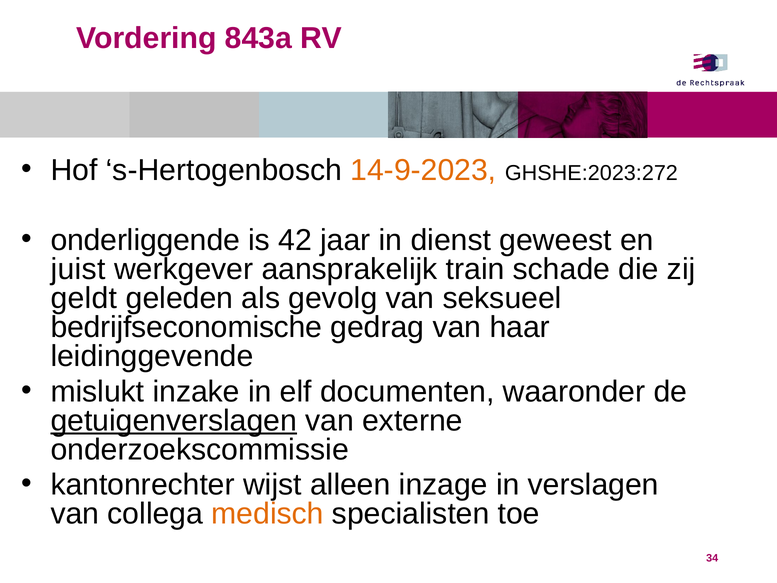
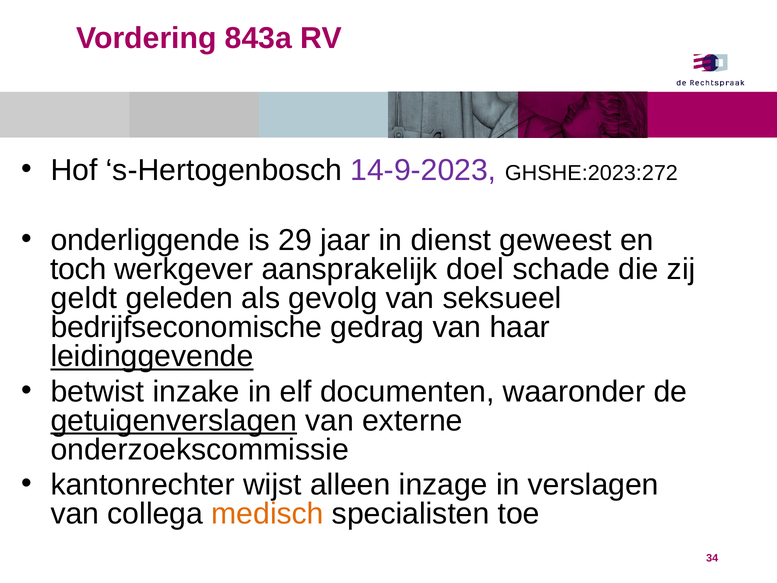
14-9-2023 colour: orange -> purple (423, 170)
42: 42 -> 29 (295, 240)
juist: juist -> toch (78, 269)
train: train -> doel (475, 269)
leidinggevende underline: none -> present (152, 356)
mislukt: mislukt -> betwist (97, 391)
